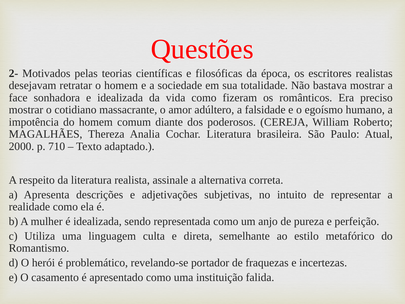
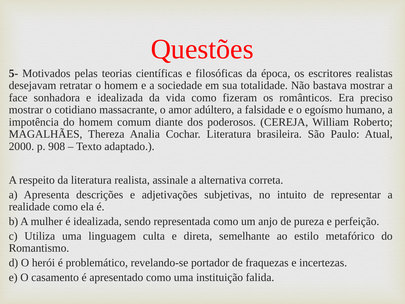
2-: 2- -> 5- (13, 73)
710: 710 -> 908 (57, 146)
